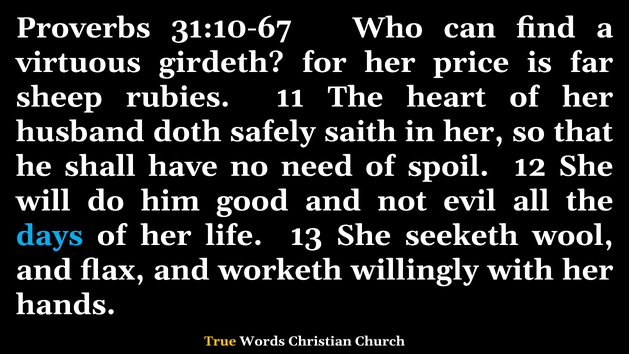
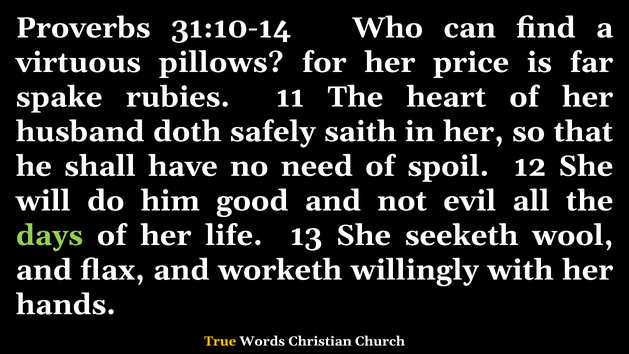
31:10-67: 31:10-67 -> 31:10-14 (231, 28)
girdeth: girdeth -> pillows (221, 62)
sheep: sheep -> spake (59, 97)
days colour: light blue -> light green (49, 235)
